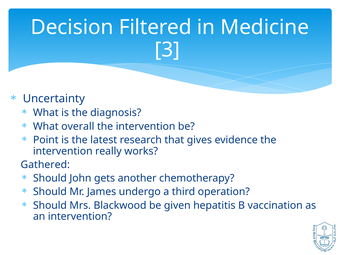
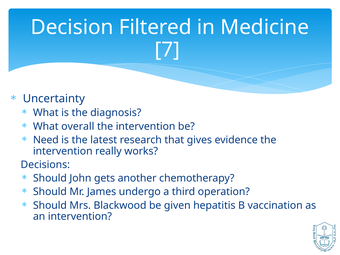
3: 3 -> 7 (167, 50)
Point: Point -> Need (46, 140)
Gathered: Gathered -> Decisions (45, 165)
